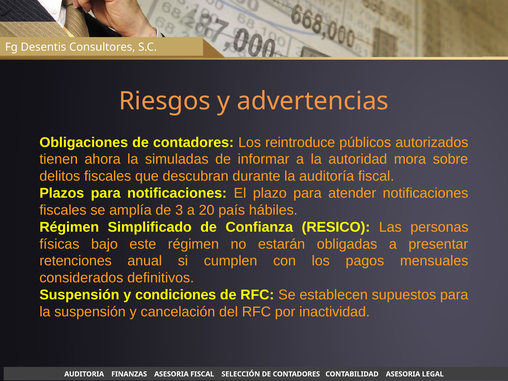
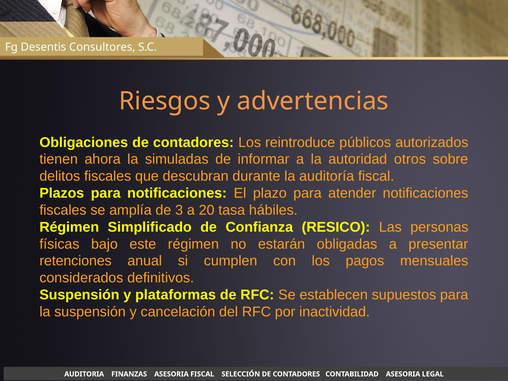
mora: mora -> otros (410, 159)
país: país -> tasa (232, 210)
condiciones: condiciones -> plataformas (176, 295)
